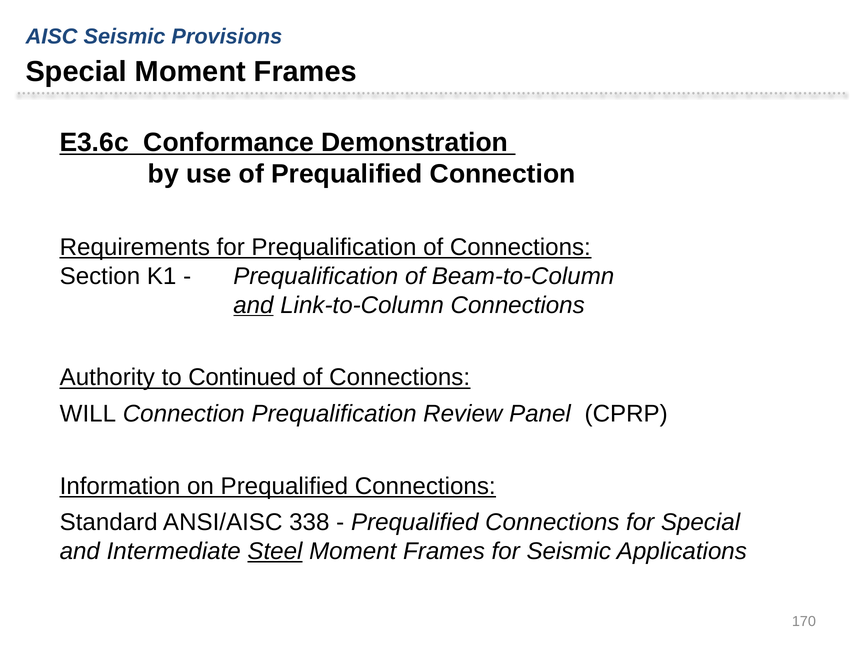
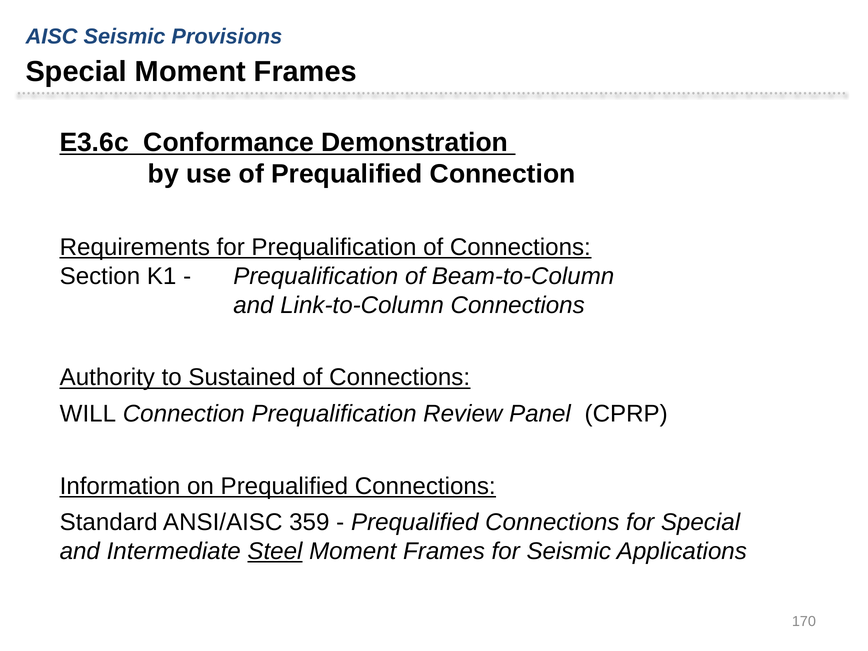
and underline: present -> none (253, 305)
Continued: Continued -> Sustained (242, 378)
338: 338 -> 359 (309, 522)
